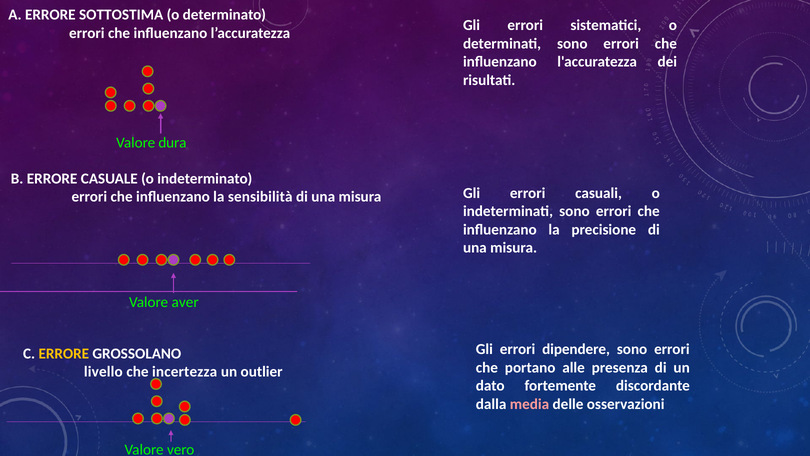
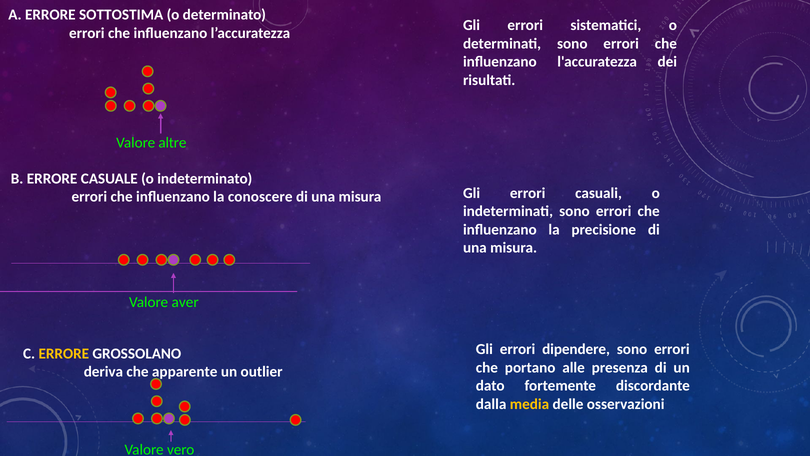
dura: dura -> altre (172, 142)
sensibilità: sensibilità -> conoscere (260, 197)
livello: livello -> deriva (103, 372)
incertezza: incertezza -> apparente (185, 372)
media colour: pink -> yellow (529, 404)
